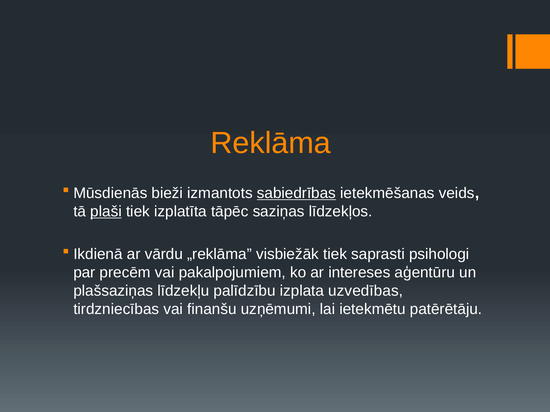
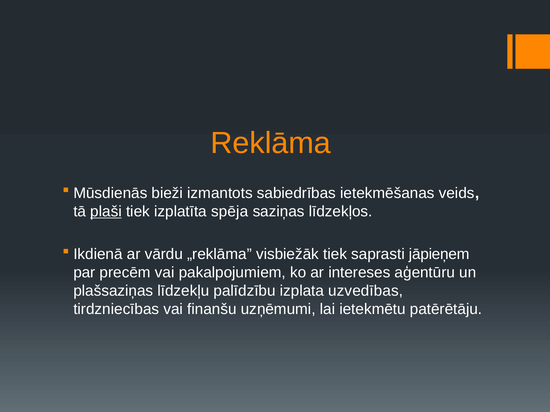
sabiedrības underline: present -> none (296, 193)
tāpēc: tāpēc -> spēja (230, 212)
psihologi: psihologi -> jāpieņem (439, 254)
